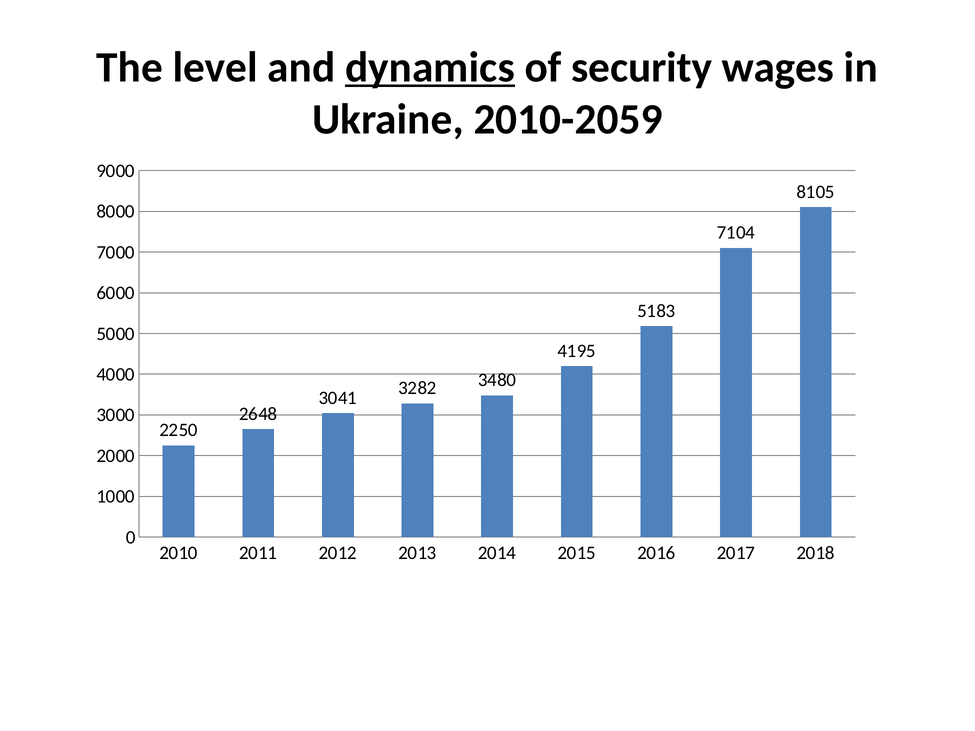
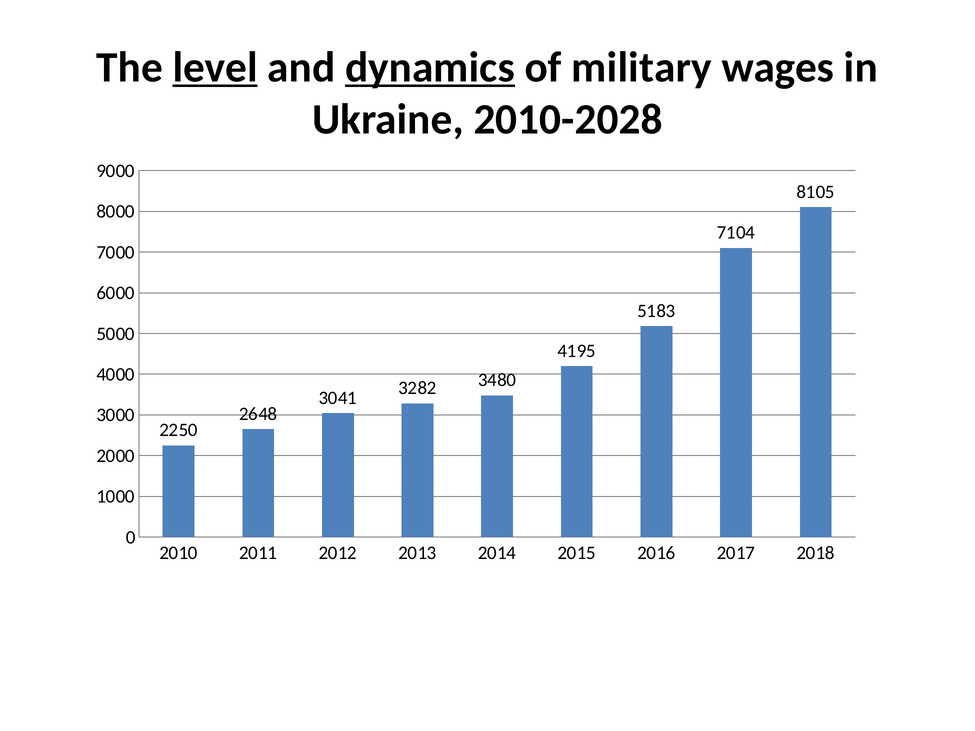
level underline: none -> present (215, 67)
security: security -> military (642, 67)
2010-2059: 2010-2059 -> 2010-2028 (568, 119)
